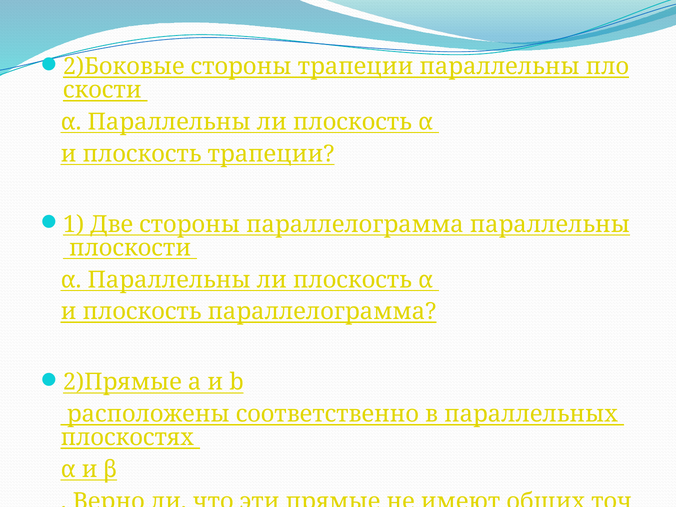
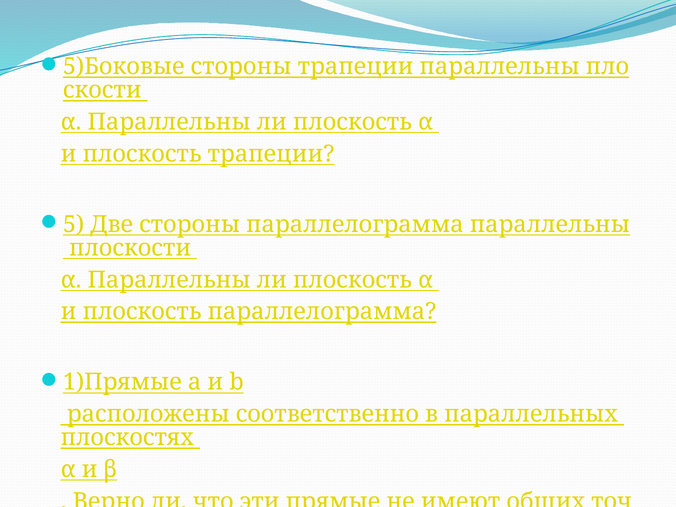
2)Боковые: 2)Боковые -> 5)Боковые (124, 67)
1: 1 -> 5 (74, 224)
2)Прямые: 2)Прямые -> 1)Прямые (122, 382)
